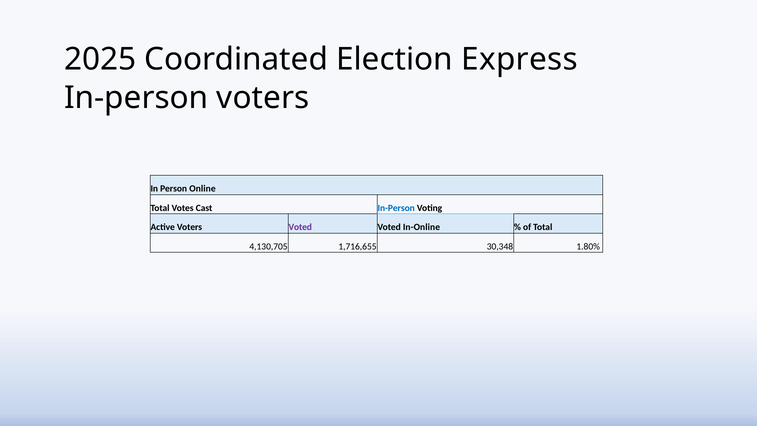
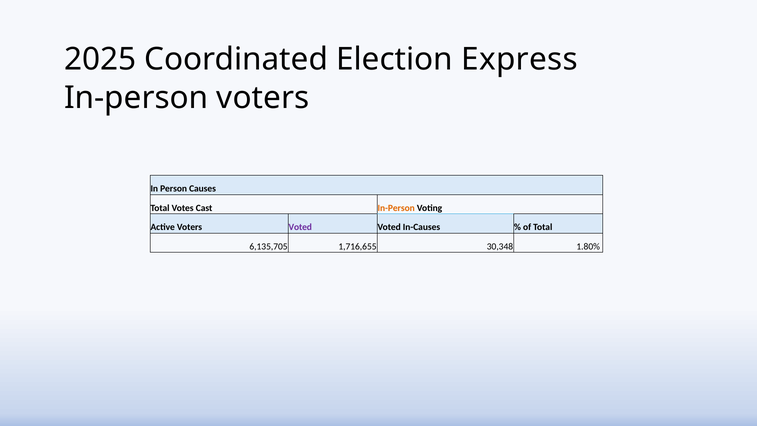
Online: Online -> Causes (203, 189)
In-Person colour: blue -> orange (396, 208)
In-Online: In-Online -> In-Causes (422, 227)
4,130,705: 4,130,705 -> 6,135,705 (269, 247)
